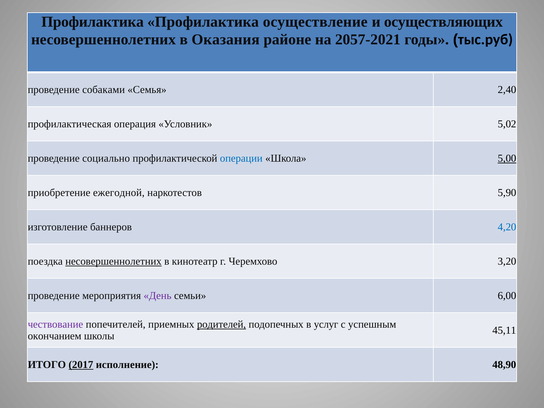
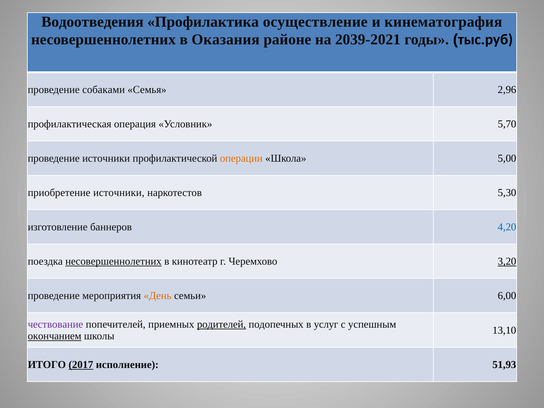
Профилактика: Профилактика -> Водоотведения (92, 22)
осуществляющих: осуществляющих -> кинематография (443, 22)
2057-2021: 2057-2021 -> 2039-2021 (368, 39)
2,40: 2,40 -> 2,96 (507, 90)
5,02: 5,02 -> 5,70 (507, 124)
проведение социально: социально -> источники (106, 158)
операции colour: blue -> orange (241, 158)
5,00 underline: present -> none (507, 158)
приобретение ежегодной: ежегодной -> источники (119, 193)
5,90: 5,90 -> 5,30 (507, 193)
3,20 underline: none -> present (507, 261)
День colour: purple -> orange (158, 296)
45,11: 45,11 -> 13,10 (504, 330)
окончанием underline: none -> present (55, 336)
48,90: 48,90 -> 51,93 (504, 365)
